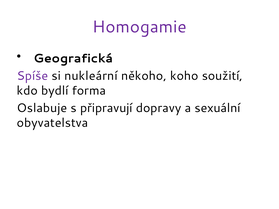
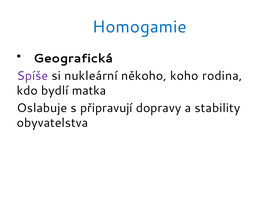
Homogamie colour: purple -> blue (139, 27)
soužití: soužití -> rodina (222, 76)
forma: forma -> matka (89, 91)
sexuální: sexuální -> stability (217, 108)
